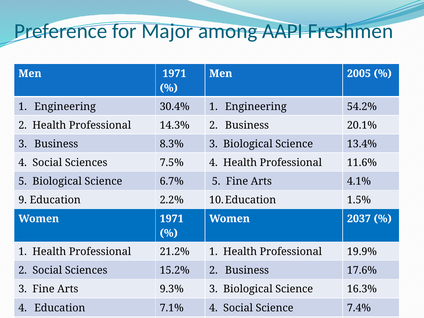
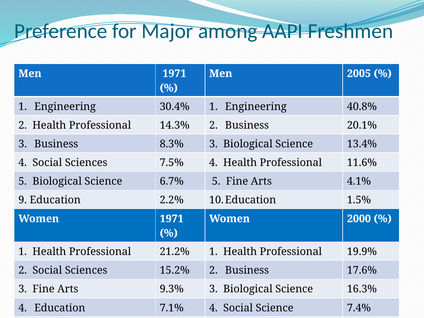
54.2%: 54.2% -> 40.8% (362, 107)
2037: 2037 -> 2000 (359, 219)
